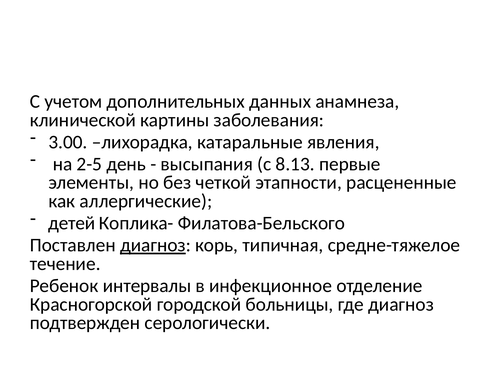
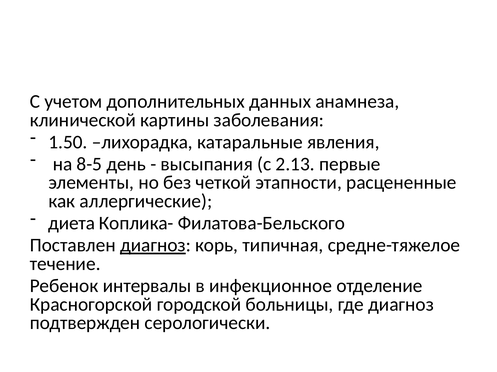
3.00: 3.00 -> 1.50 (68, 142)
2-5: 2-5 -> 8-5 (89, 164)
8.13: 8.13 -> 2.13 (295, 164)
детей: детей -> диета (72, 224)
